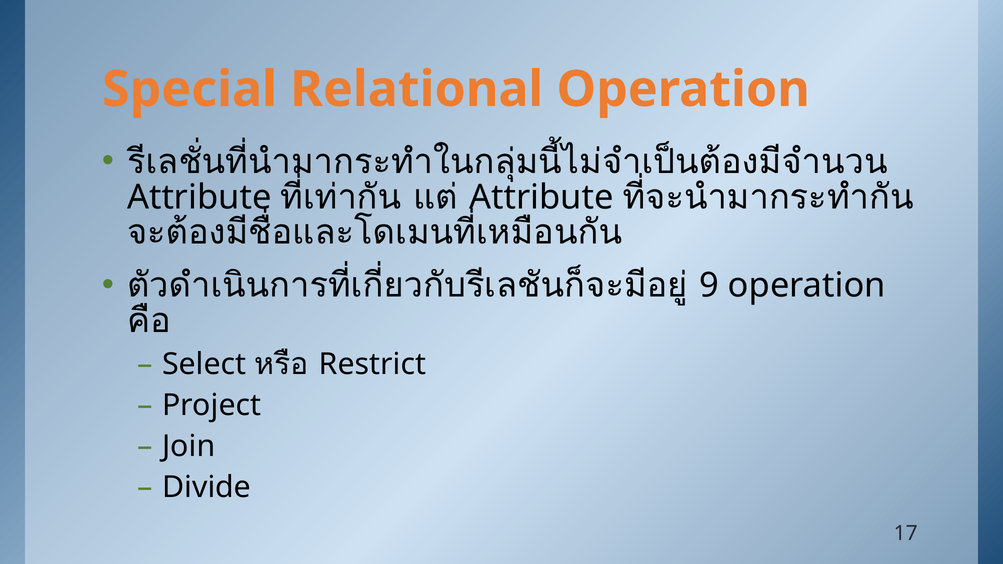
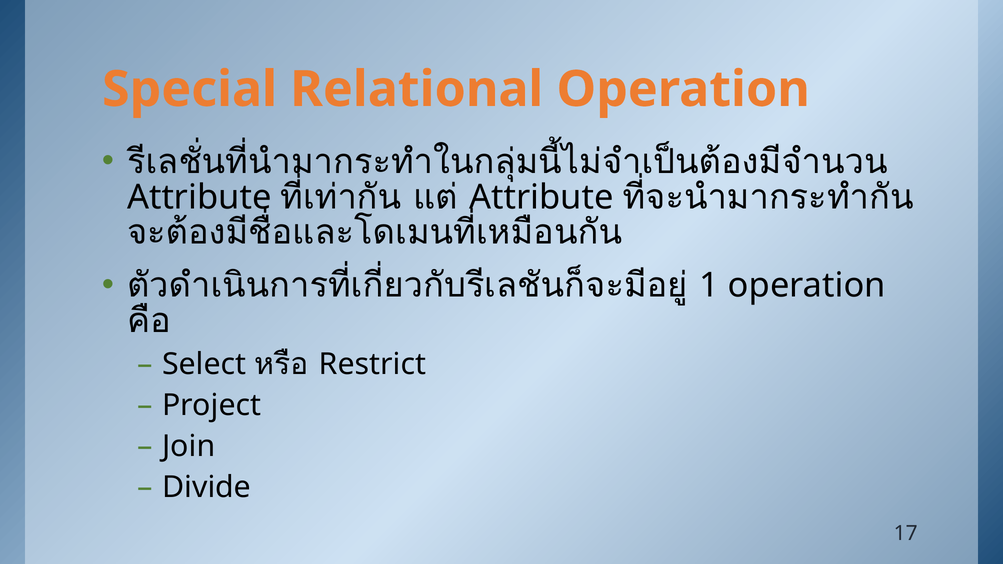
9: 9 -> 1 (709, 286)
